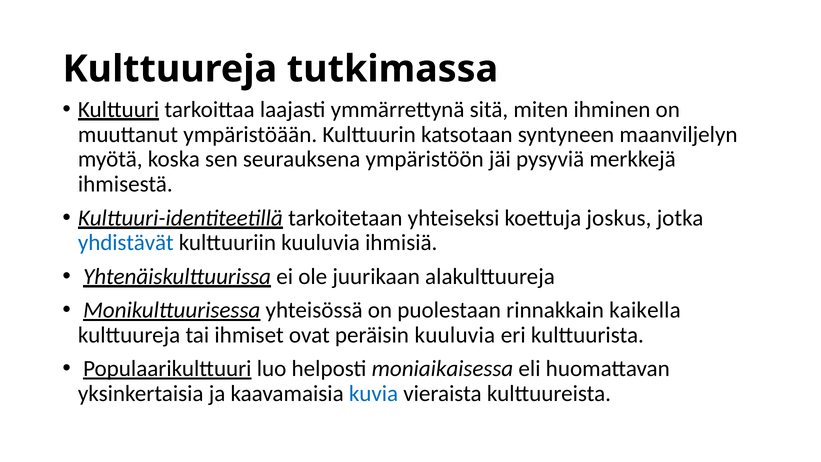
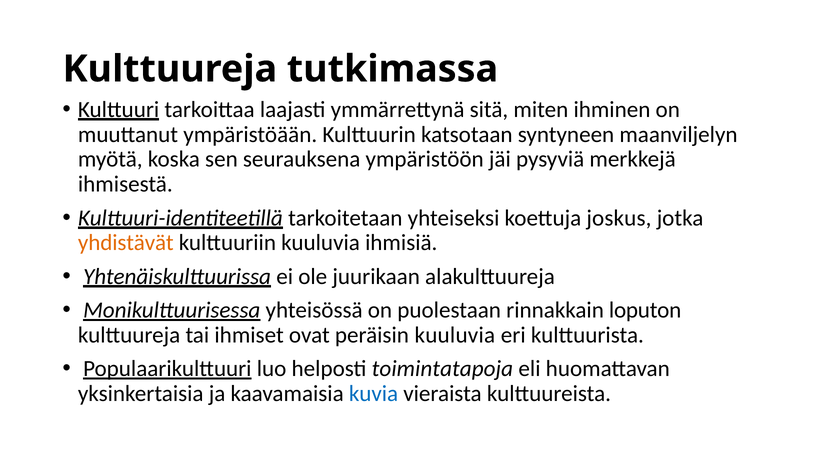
yhdistävät colour: blue -> orange (126, 243)
kaikella: kaikella -> loputon (645, 310)
moniaikaisessa: moniaikaisessa -> toimintatapoja (442, 368)
